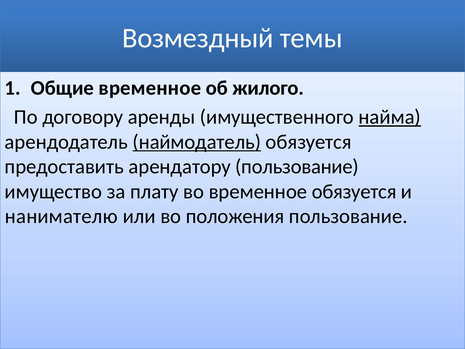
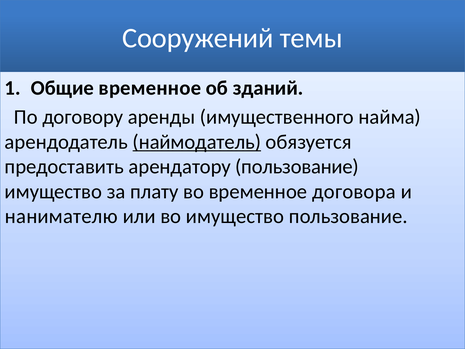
Возмездный: Возмездный -> Сооружений (198, 38)
жилого: жилого -> зданий (268, 88)
найма underline: present -> none (390, 117)
временное обязуется: обязуется -> договора (354, 191)
во положения: положения -> имущество (235, 216)
